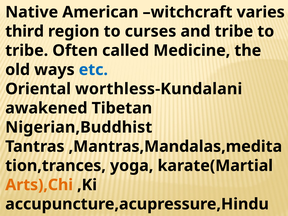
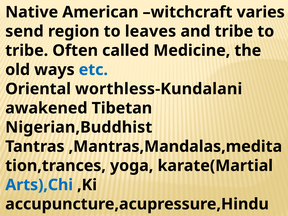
third: third -> send (24, 31)
curses: curses -> leaves (150, 31)
Arts),Chi colour: orange -> blue (39, 185)
